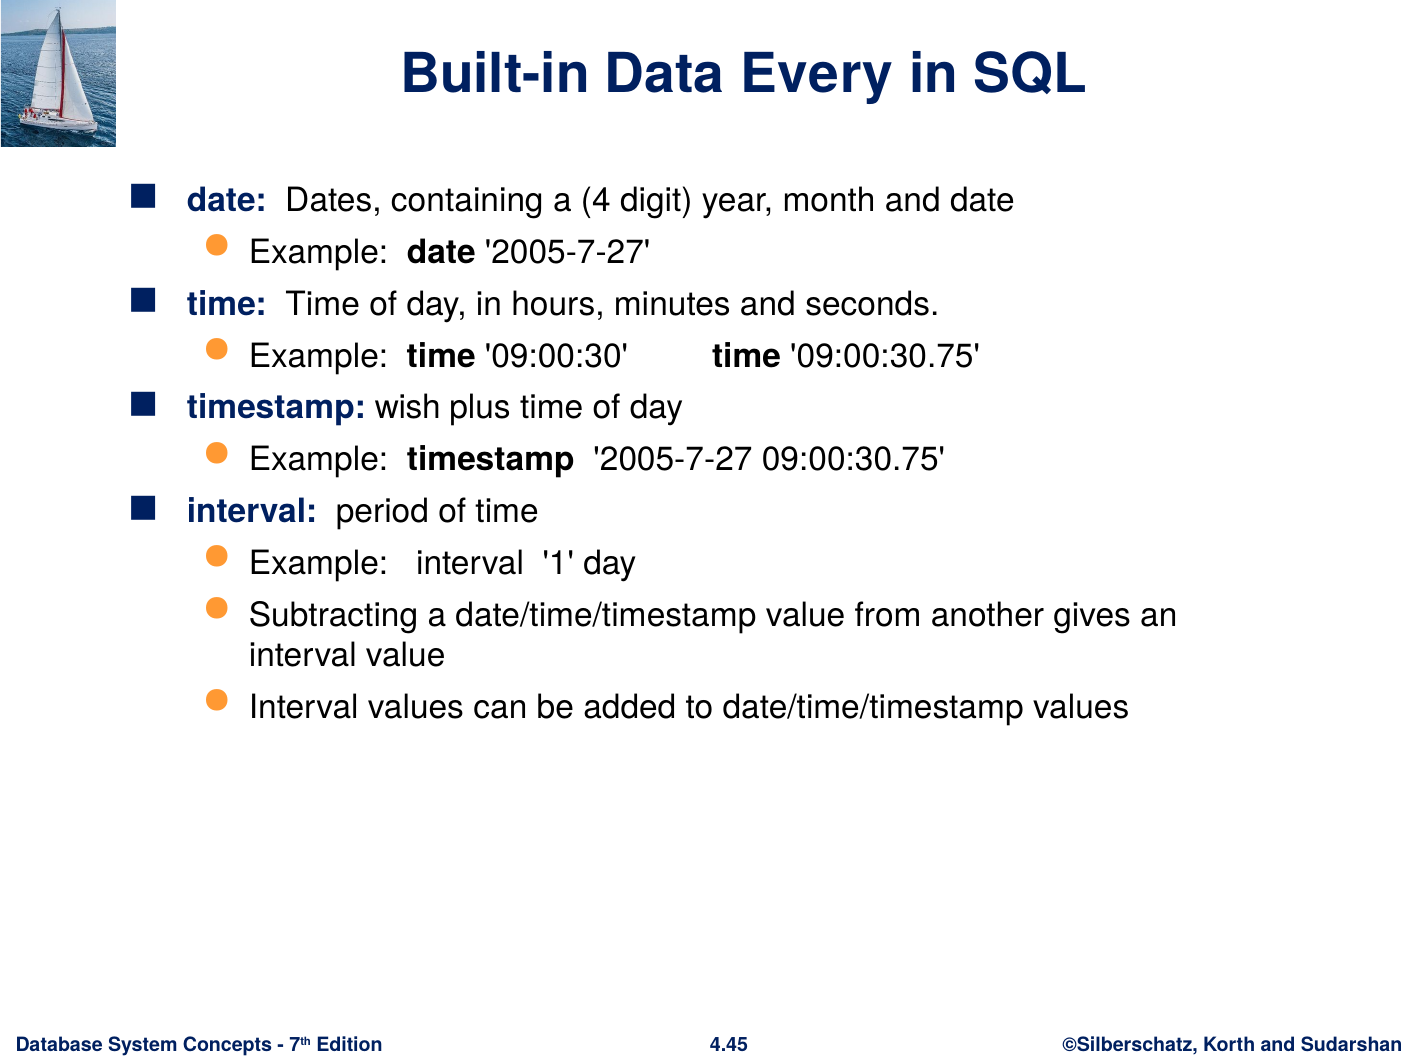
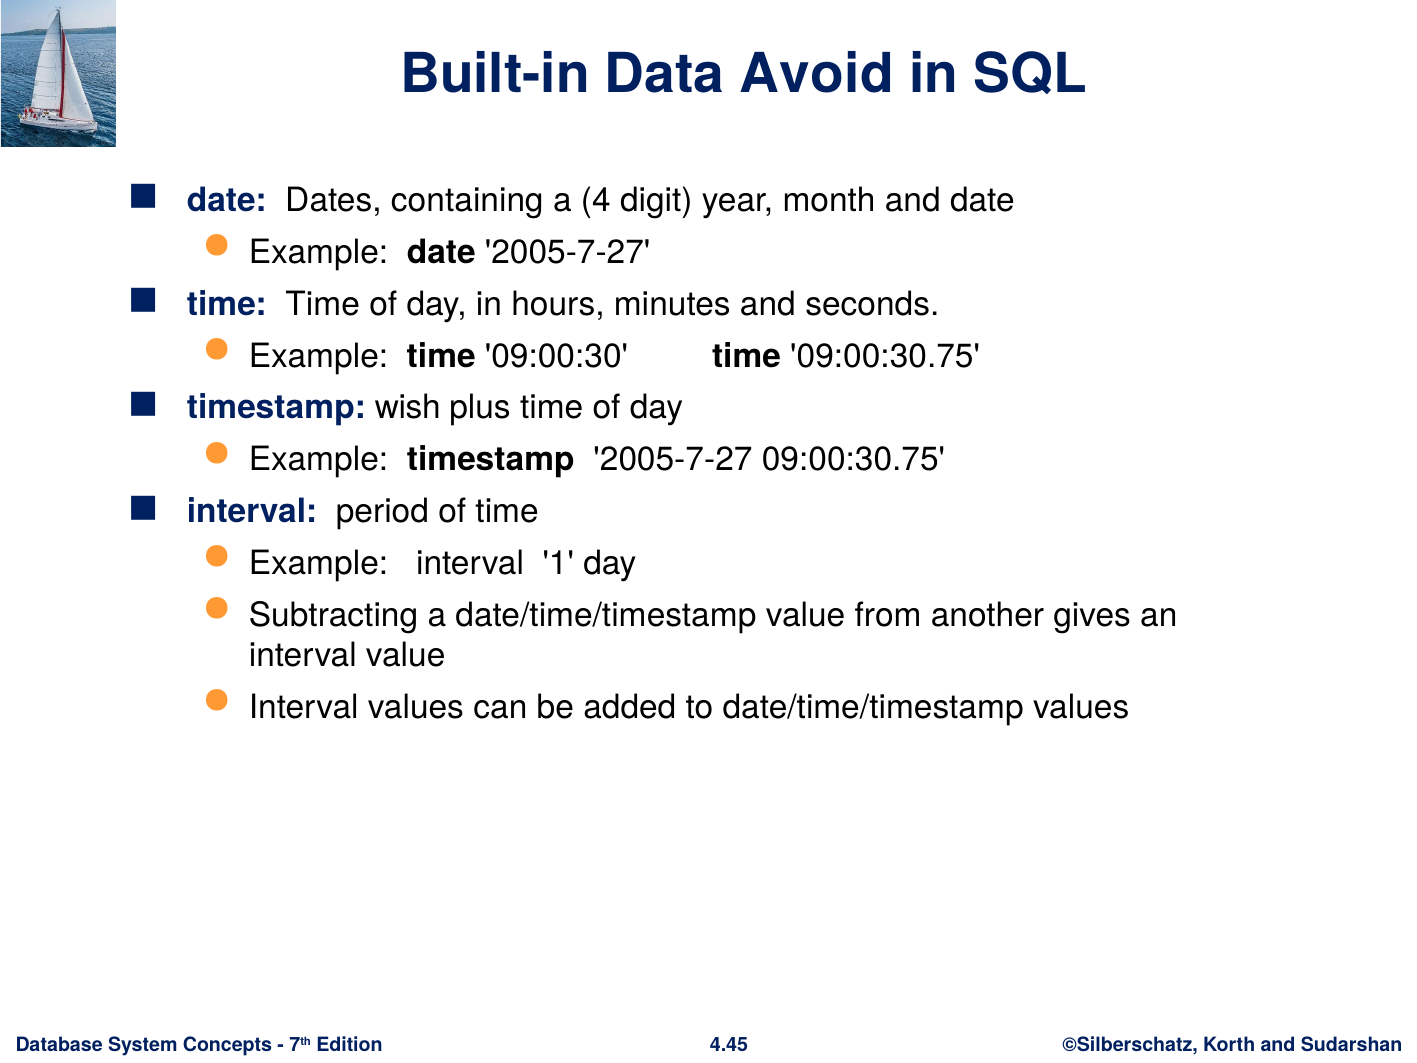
Every: Every -> Avoid (817, 75)
